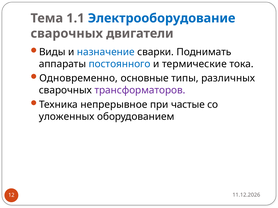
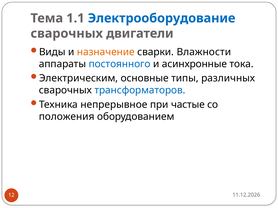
назначение colour: blue -> orange (106, 52)
Поднимать: Поднимать -> Влажности (204, 52)
термические: термические -> асинхронные (194, 64)
Одновременно: Одновременно -> Электрическим (79, 78)
трансформаторов colour: purple -> blue (140, 90)
уложенных: уложенных -> положения (67, 117)
